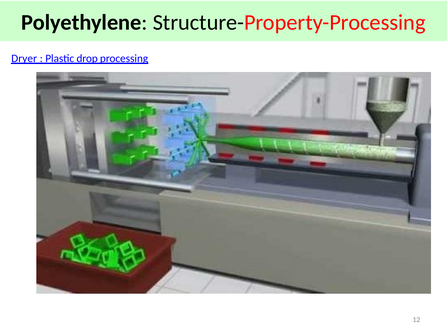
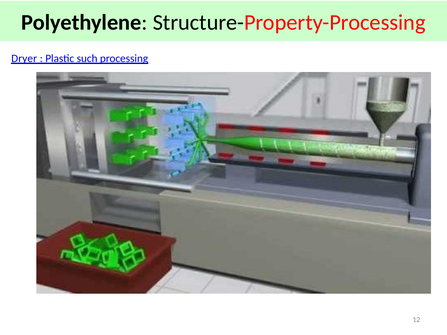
drop: drop -> such (87, 58)
